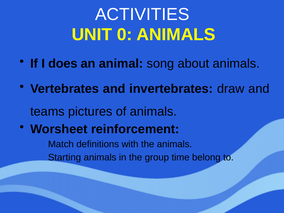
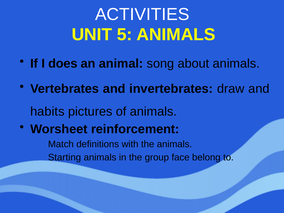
0: 0 -> 5 (125, 35)
teams: teams -> habits (47, 112)
time: time -> face (181, 157)
